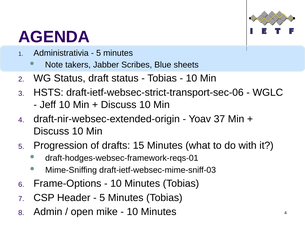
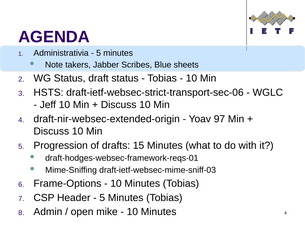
37: 37 -> 97 (219, 119)
